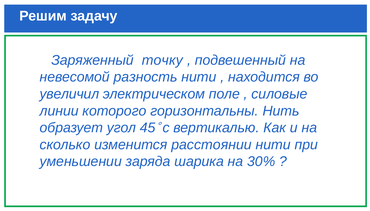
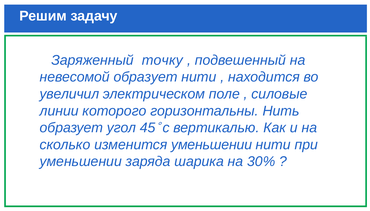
невесомой разность: разность -> образует (146, 77)
расстоянии: расстоянии -> уменьшении (212, 144)
